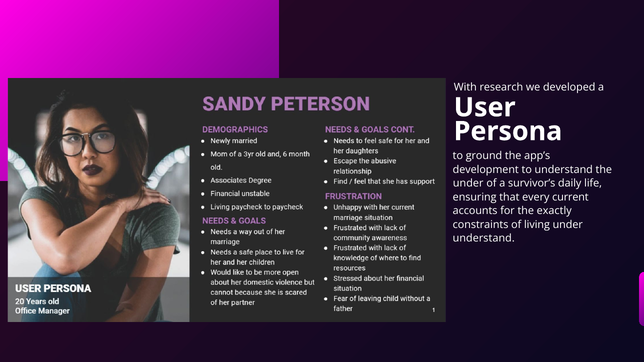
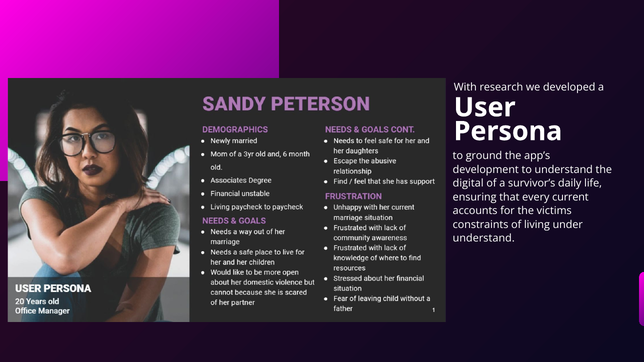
under: under -> digital (468, 184)
exactly: exactly -> victims (554, 211)
